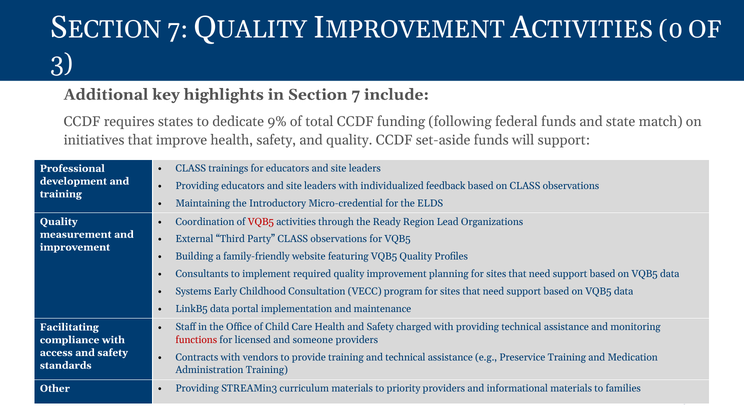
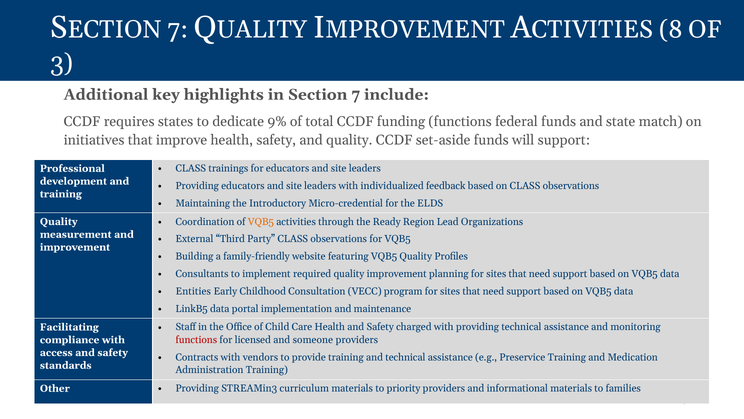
0: 0 -> 8 (671, 30)
funding following: following -> functions (460, 121)
VQB5 colour: red -> orange (261, 221)
Systems: Systems -> Entities (193, 291)
